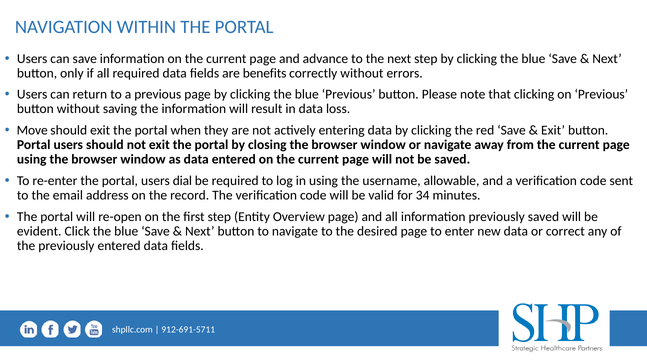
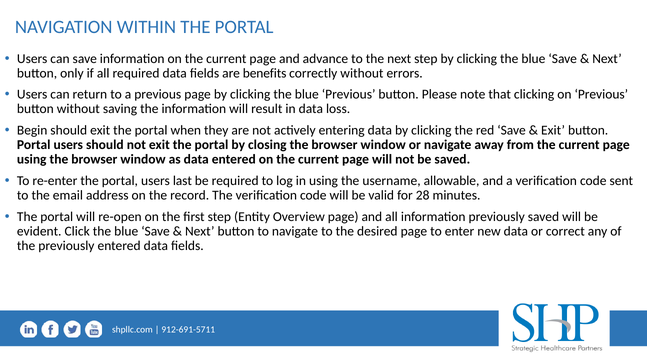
Move: Move -> Begin (32, 130)
dial: dial -> last (182, 181)
34: 34 -> 28 (423, 195)
